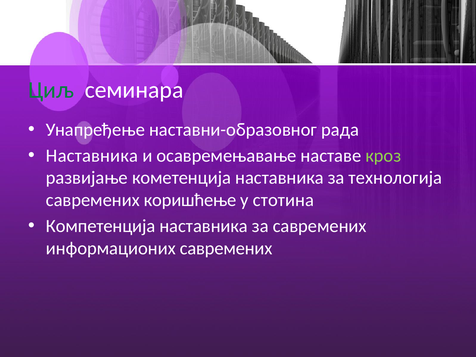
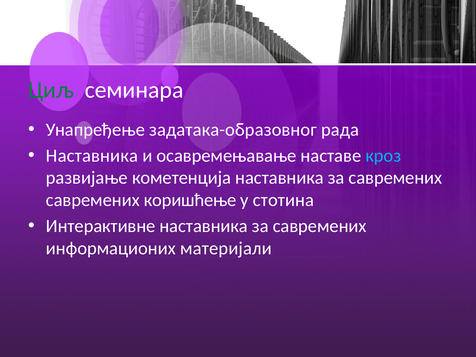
наставни-образовног: наставни-образовног -> задатака-образовног (233, 130)
кроз colour: light green -> light blue (383, 156)
кометенција наставника за технологија: технологија -> савремених (395, 178)
Компетенција: Компетенција -> Интерактивне (101, 226)
информационих савремених: савремених -> материјали (226, 248)
